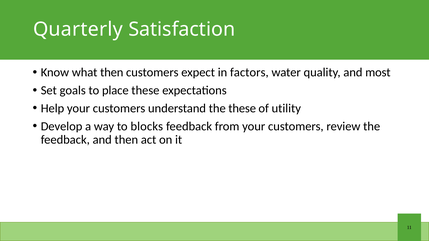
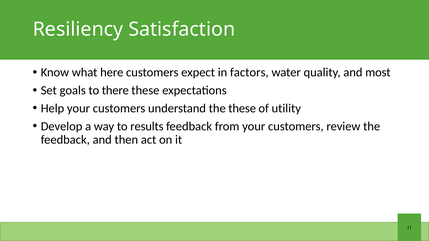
Quarterly: Quarterly -> Resiliency (78, 29)
what then: then -> here (112, 73)
place: place -> there (115, 91)
blocks: blocks -> results (147, 126)
